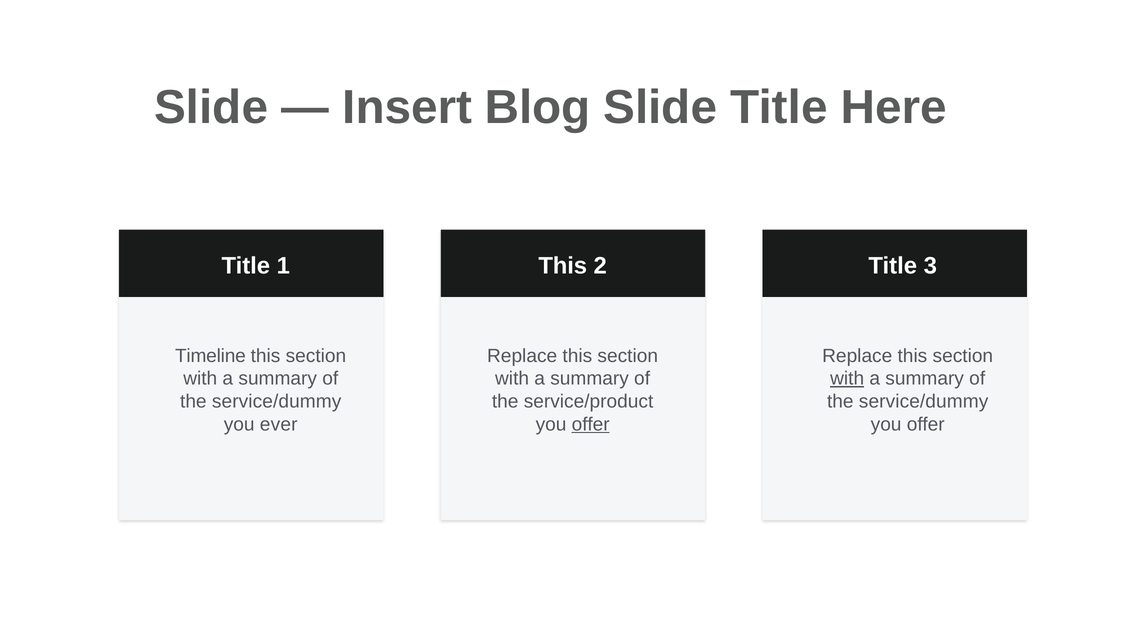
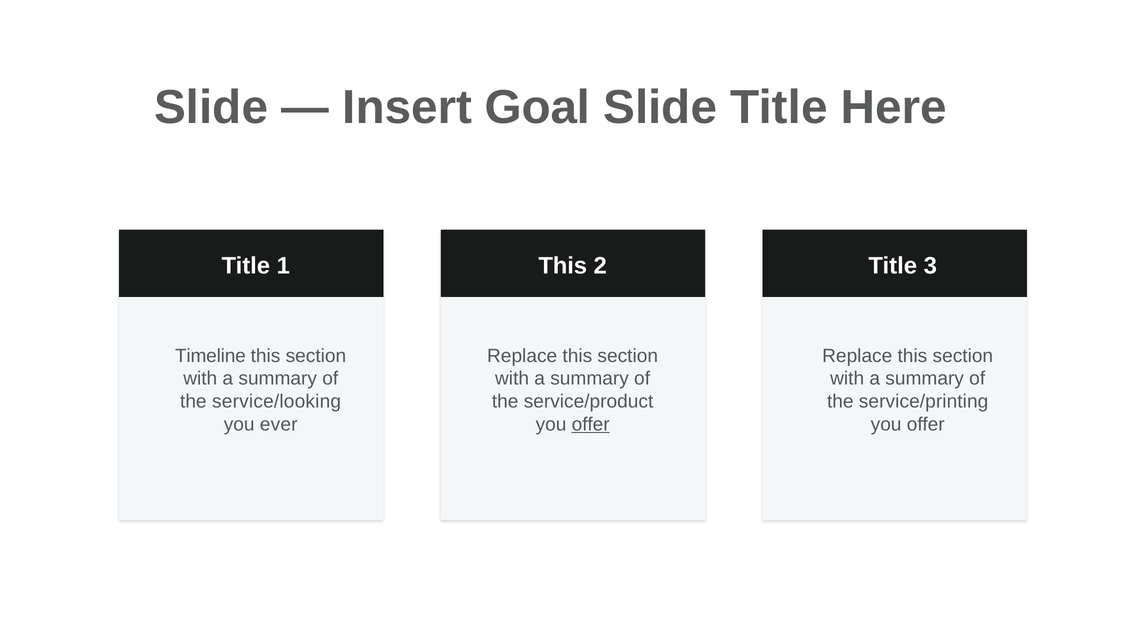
Blog: Blog -> Goal (537, 107)
with underline: present -> none (847, 379)
service/dummy: service/dummy -> service/looking (277, 402)
service/dummy: service/dummy -> service/printing (924, 402)
